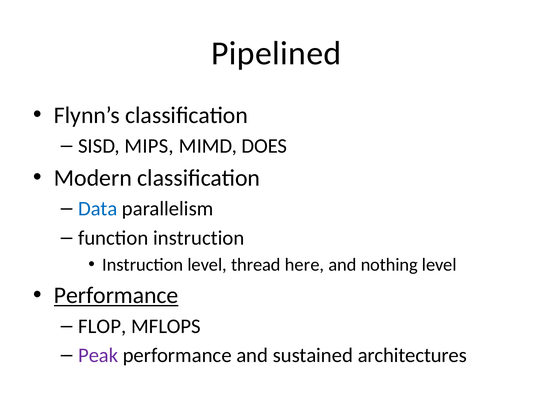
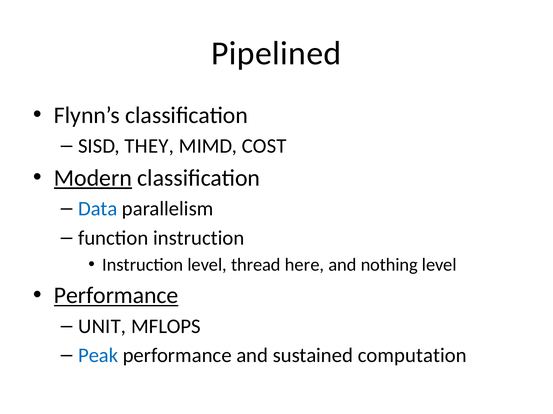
MIPS: MIPS -> THEY (149, 146)
DOES: DOES -> COST (264, 146)
Modern underline: none -> present (93, 178)
FLOP: FLOP -> UNIT (102, 327)
Peak colour: purple -> blue (98, 356)
architectures: architectures -> computation (412, 356)
